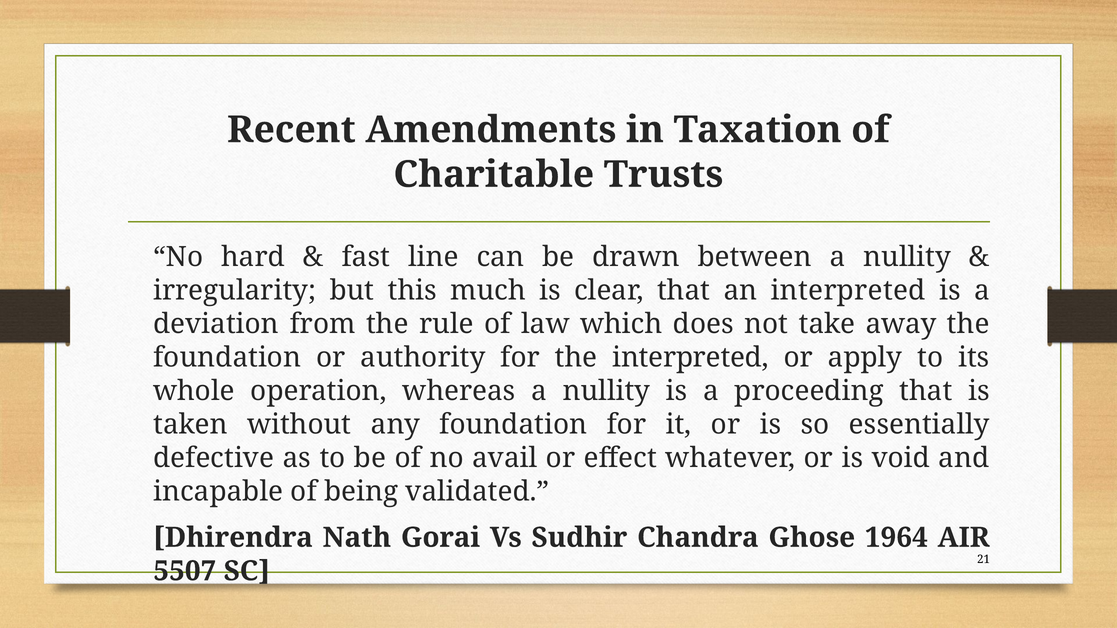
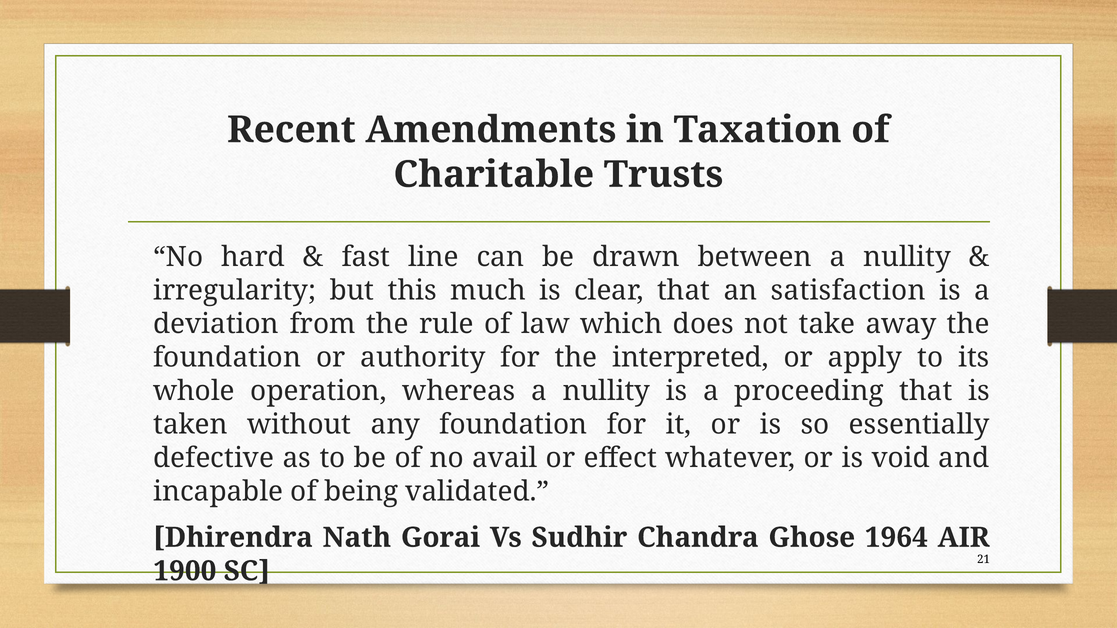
an interpreted: interpreted -> satisfaction (848, 291)
5507: 5507 -> 1900 (185, 571)
